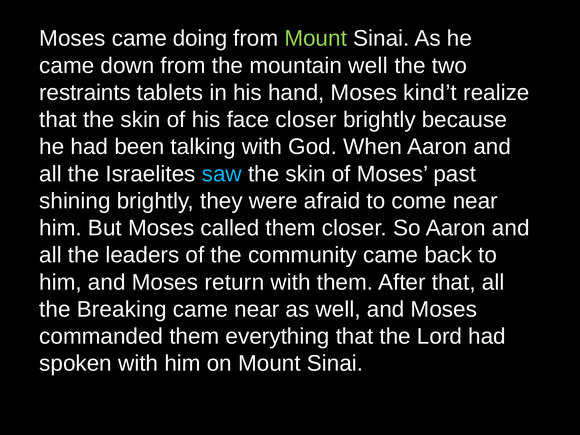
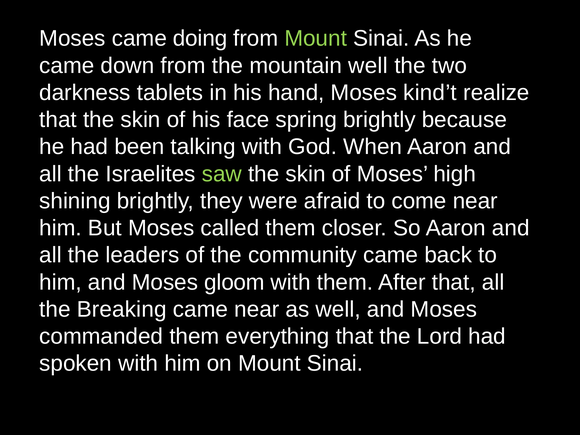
restraints: restraints -> darkness (85, 93)
face closer: closer -> spring (306, 120)
saw colour: light blue -> light green (222, 174)
past: past -> high (455, 174)
return: return -> gloom (235, 282)
